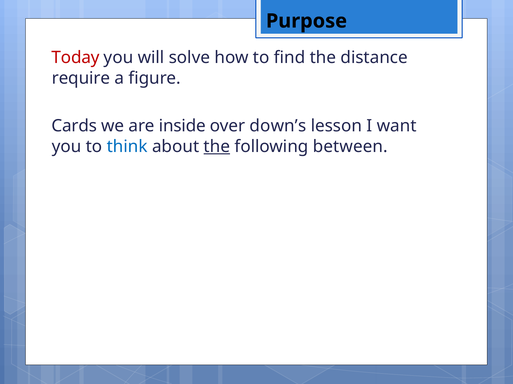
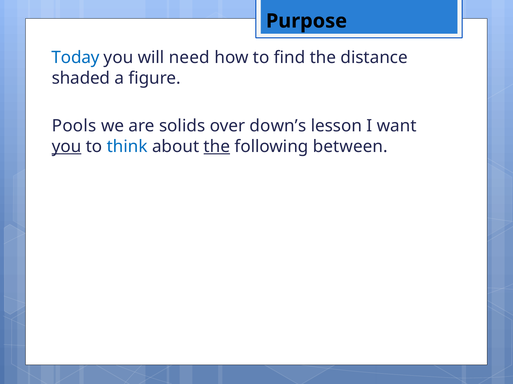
Today colour: red -> blue (76, 58)
solve: solve -> need (189, 58)
require: require -> shaded (81, 78)
Cards: Cards -> Pools (74, 126)
inside: inside -> solids (182, 126)
you underline: none -> present (67, 147)
